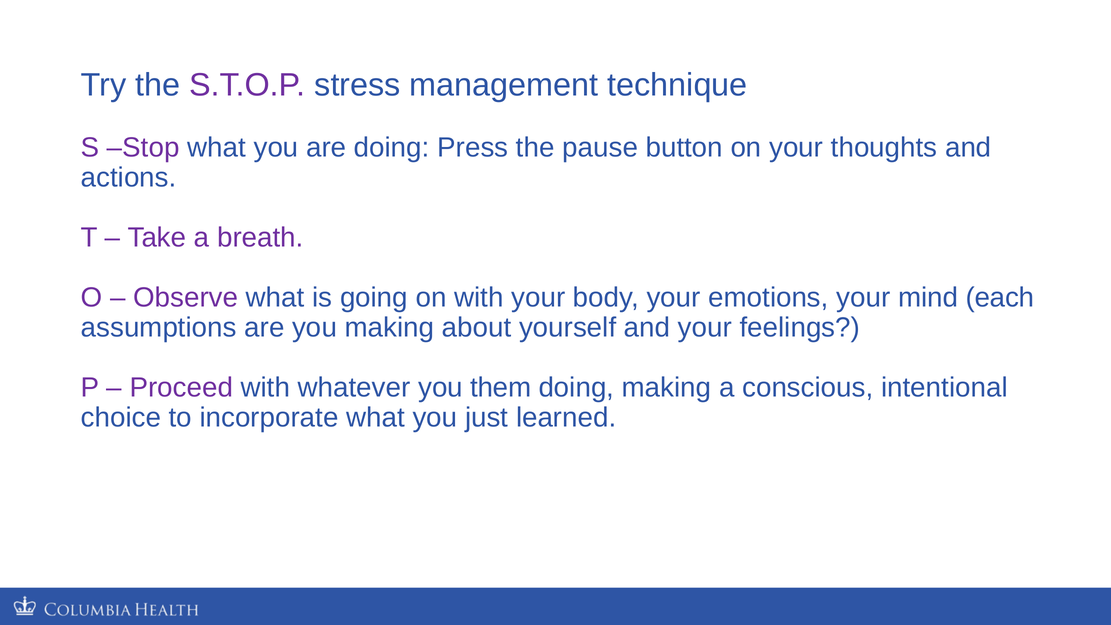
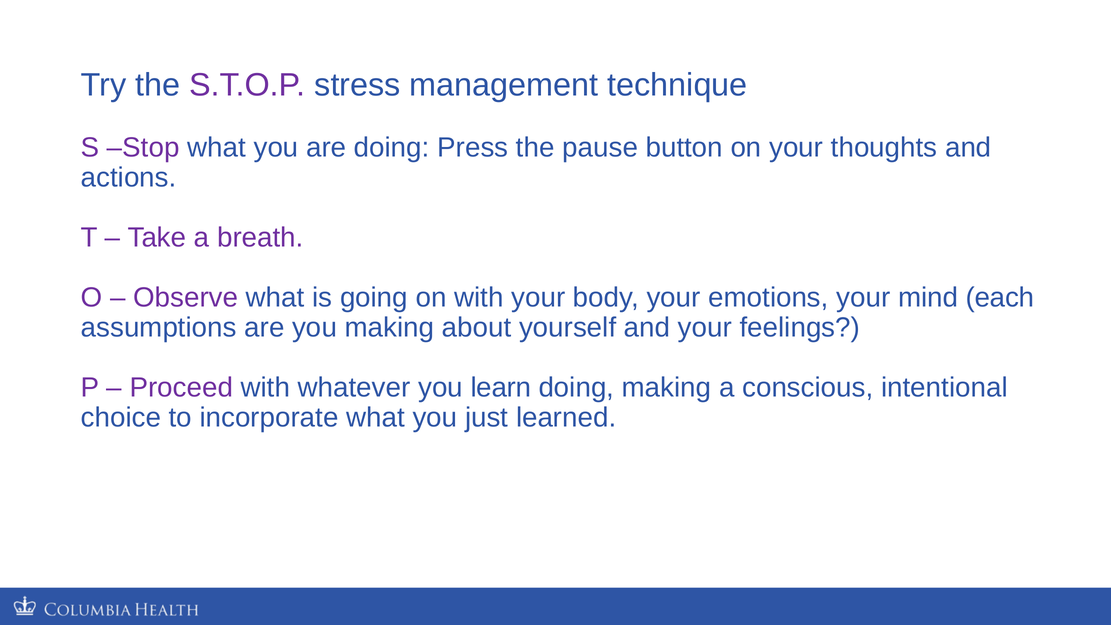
them: them -> learn (501, 387)
